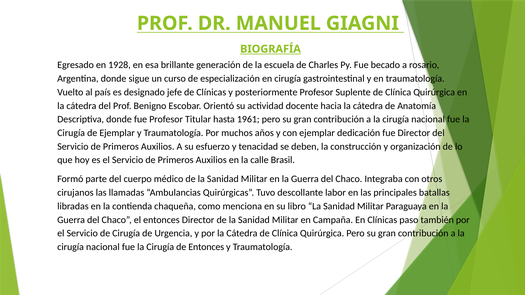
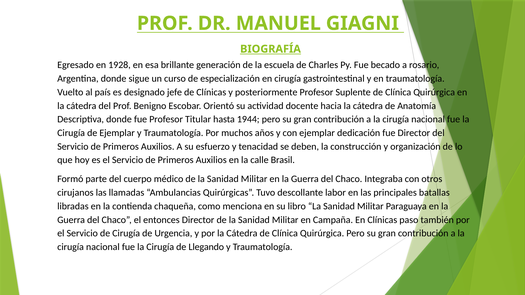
1961: 1961 -> 1944 (248, 119)
de Entonces: Entonces -> Llegando (206, 247)
